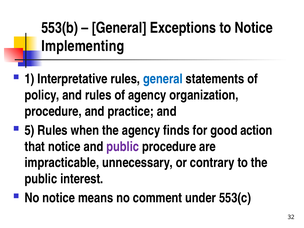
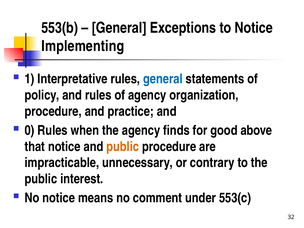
5: 5 -> 0 (30, 130)
action: action -> above (256, 130)
public colour: purple -> orange (123, 147)
